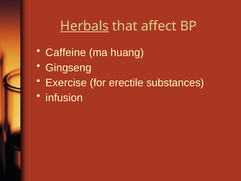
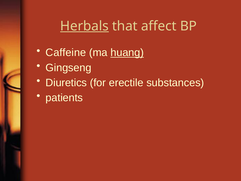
huang underline: none -> present (127, 53)
Exercise: Exercise -> Diuretics (66, 83)
infusion: infusion -> patients (64, 98)
